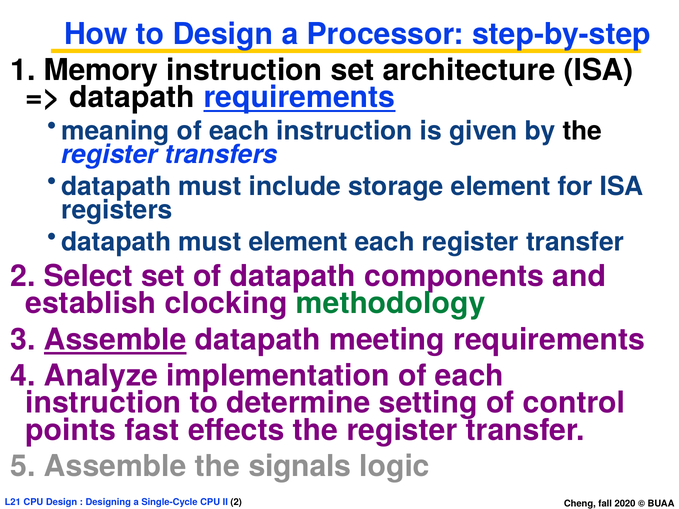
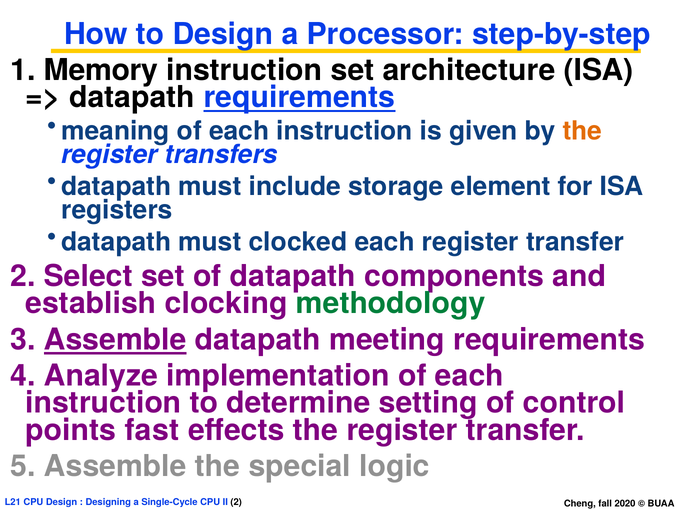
the colour: black -> orange (582, 131)
must element: element -> clocked (298, 242)
signals: signals -> special (300, 466)
